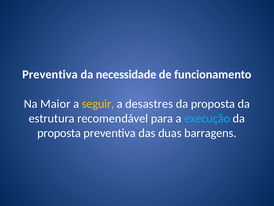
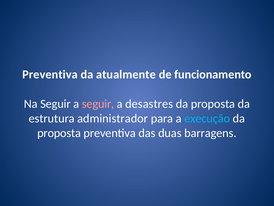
necessidade: necessidade -> atualmente (126, 74)
Na Maior: Maior -> Seguir (55, 104)
seguir colour: yellow -> pink (98, 104)
recomendável: recomendável -> administrador (113, 118)
